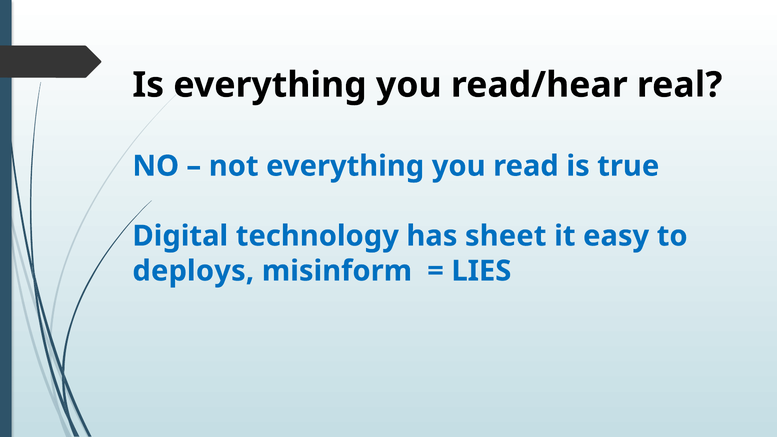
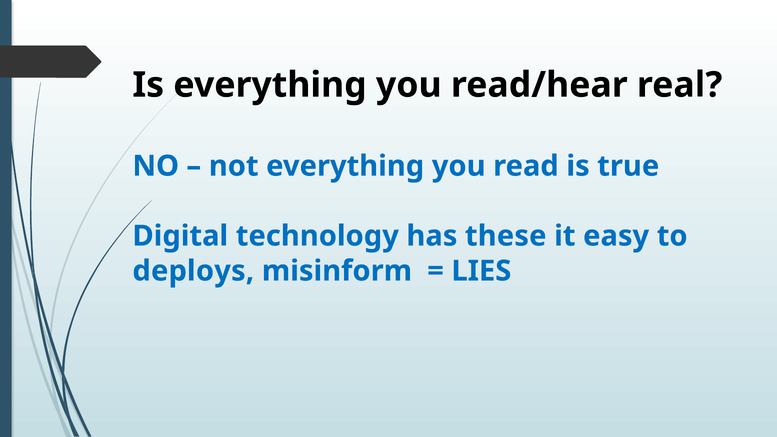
sheet: sheet -> these (506, 236)
